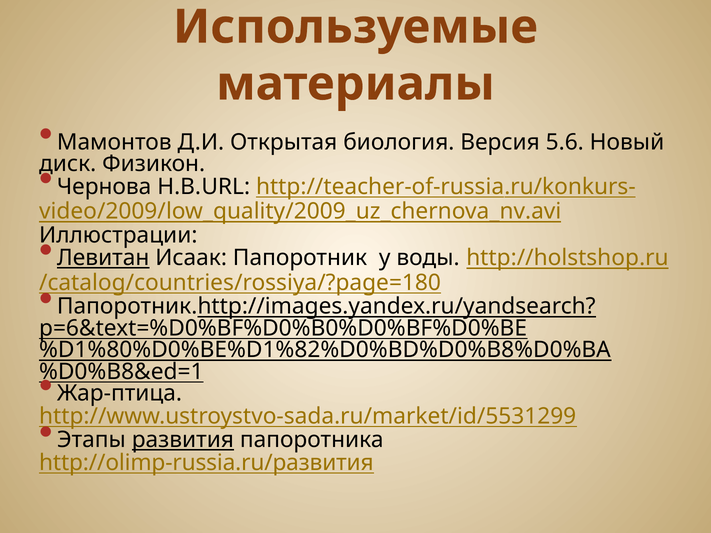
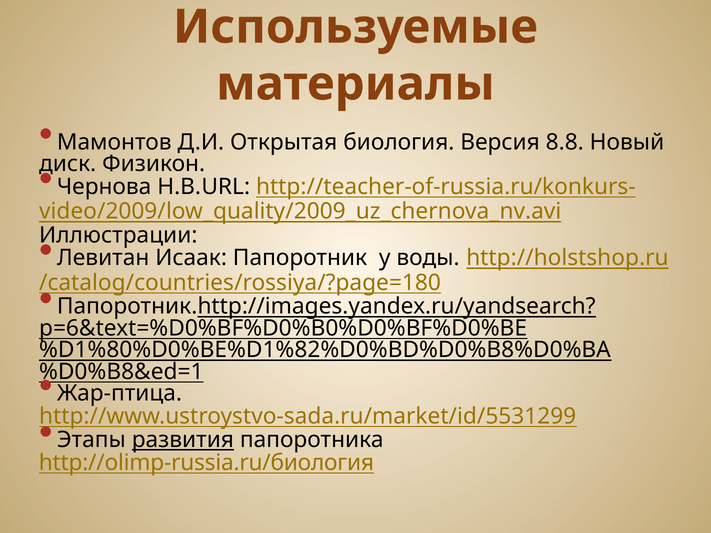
5.6: 5.6 -> 8.8 (565, 142)
Левитан underline: present -> none (103, 258)
http://olimp-russia.ru/развития: http://olimp-russia.ru/развития -> http://olimp-russia.ru/биология (206, 463)
